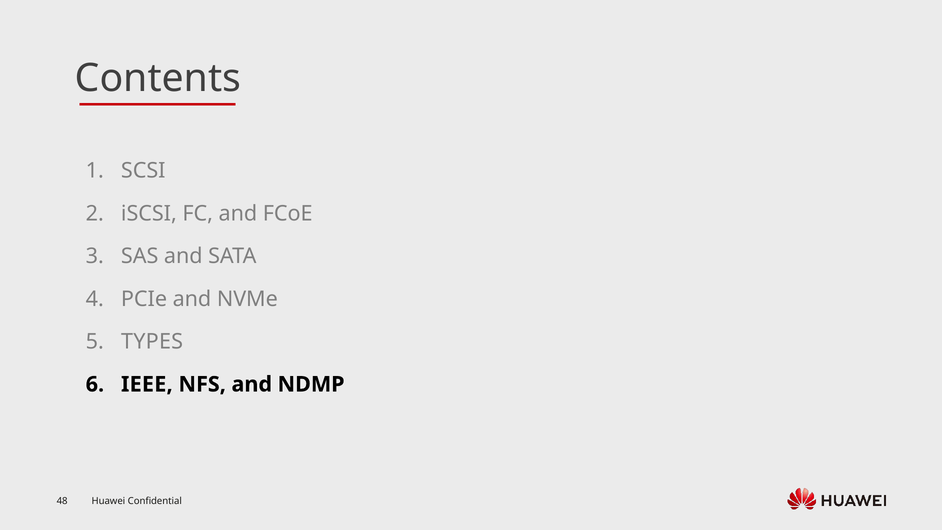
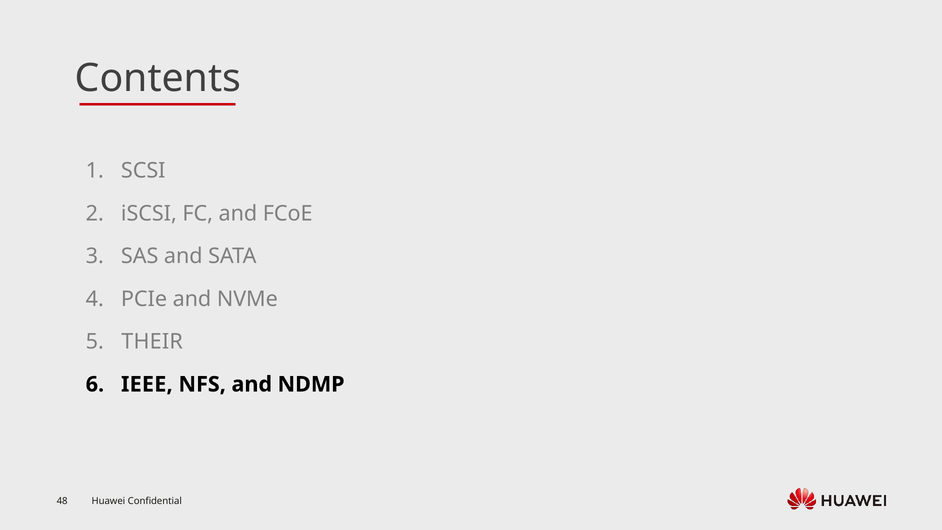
TYPES: TYPES -> THEIR (152, 342)
